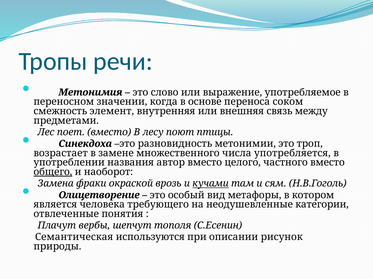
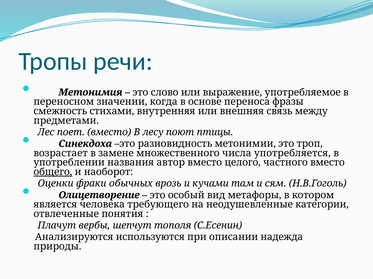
соком: соком -> фразы (288, 102)
элемент: элемент -> стихами (112, 111)
Замена: Замена -> Оценки (56, 184)
окраской: окраской -> обычных (131, 184)
кучами underline: present -> none (211, 184)
Семантическая: Семантическая -> Анализируются (74, 238)
рисунок: рисунок -> надежда (282, 238)
